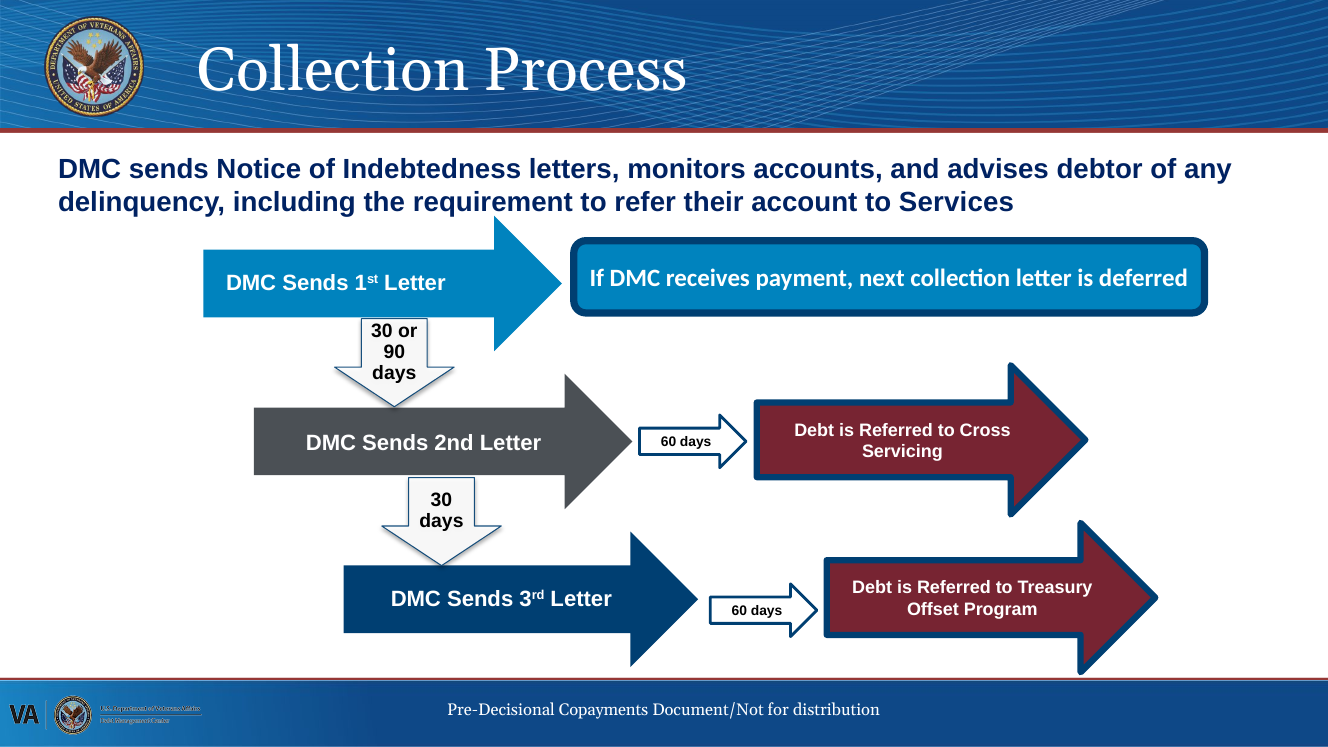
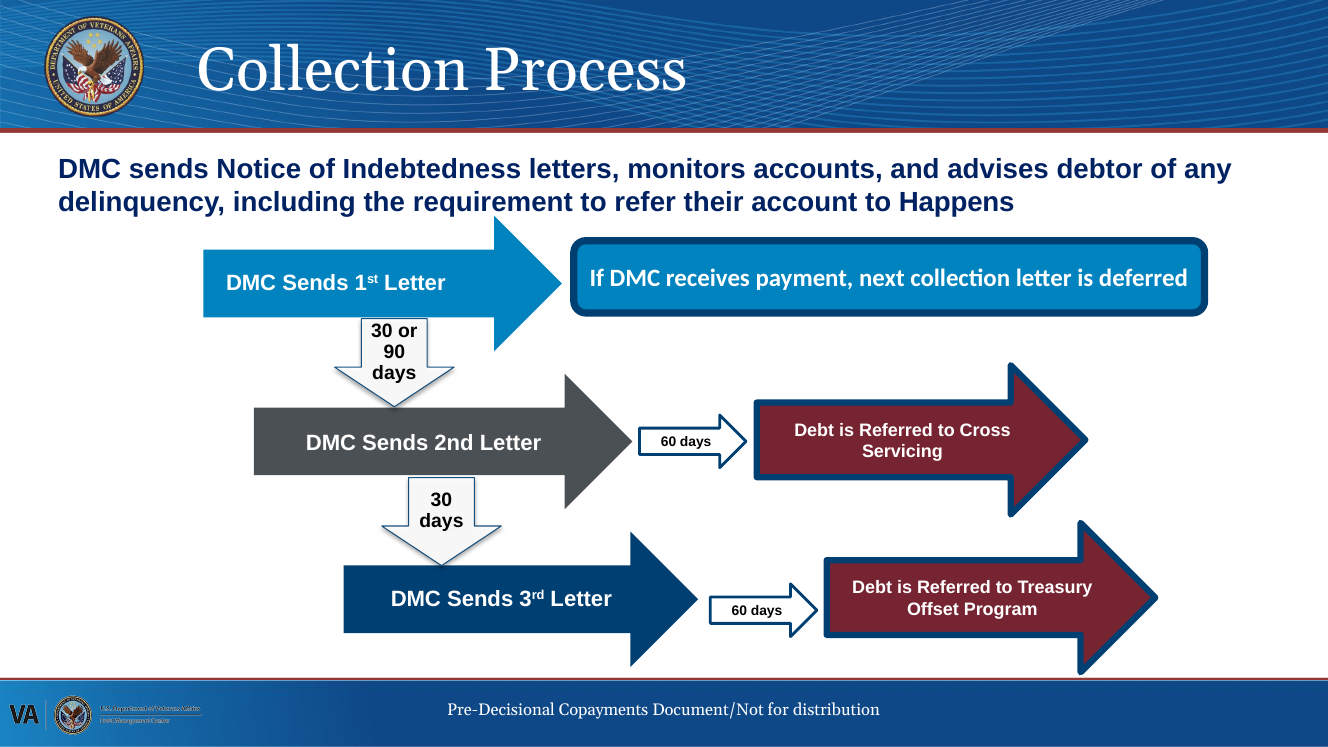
Services: Services -> Happens (957, 202)
